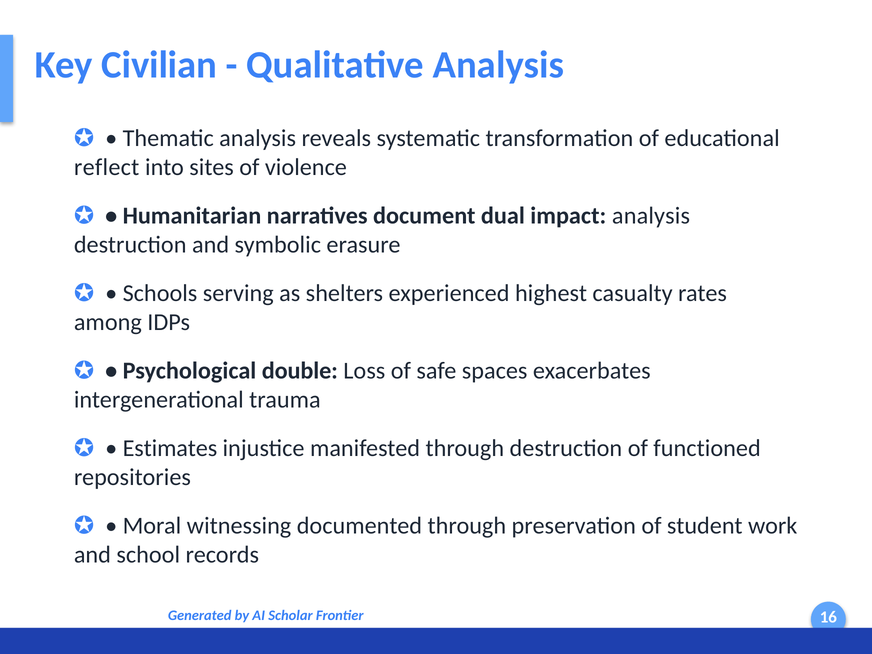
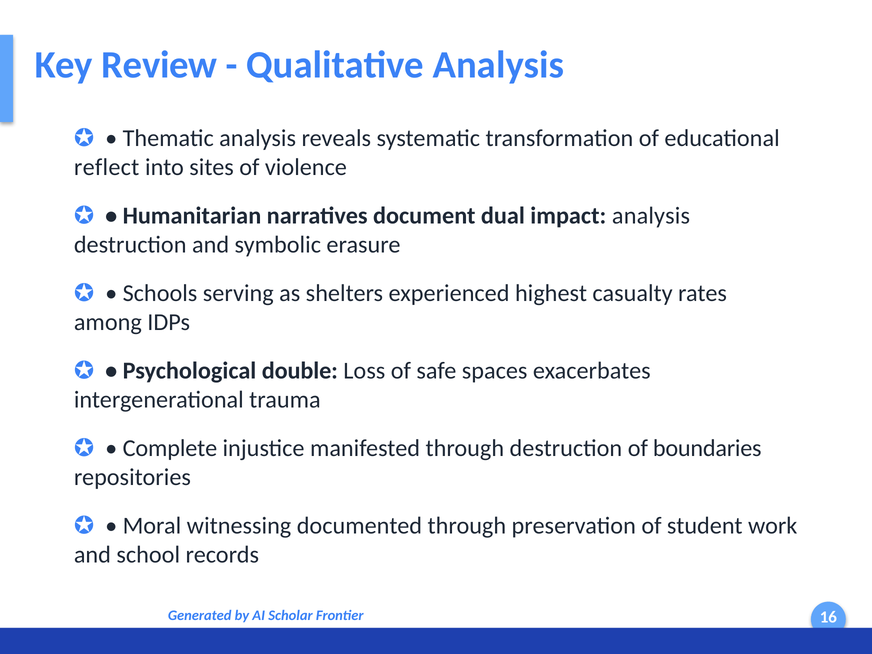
Civilian: Civilian -> Review (159, 65)
Estimates: Estimates -> Complete (170, 448)
functioned: functioned -> boundaries (707, 448)
